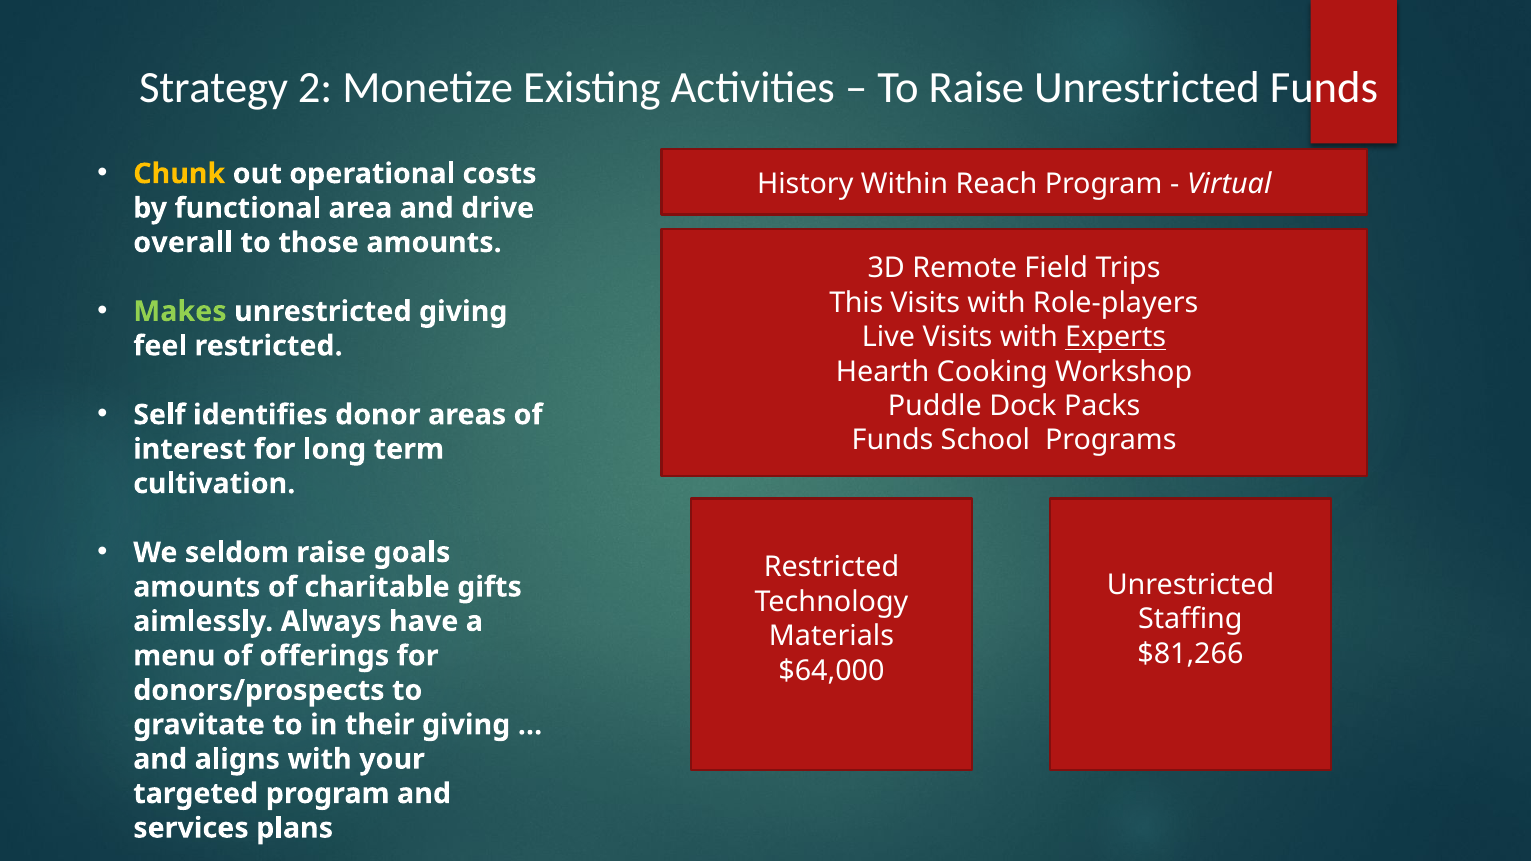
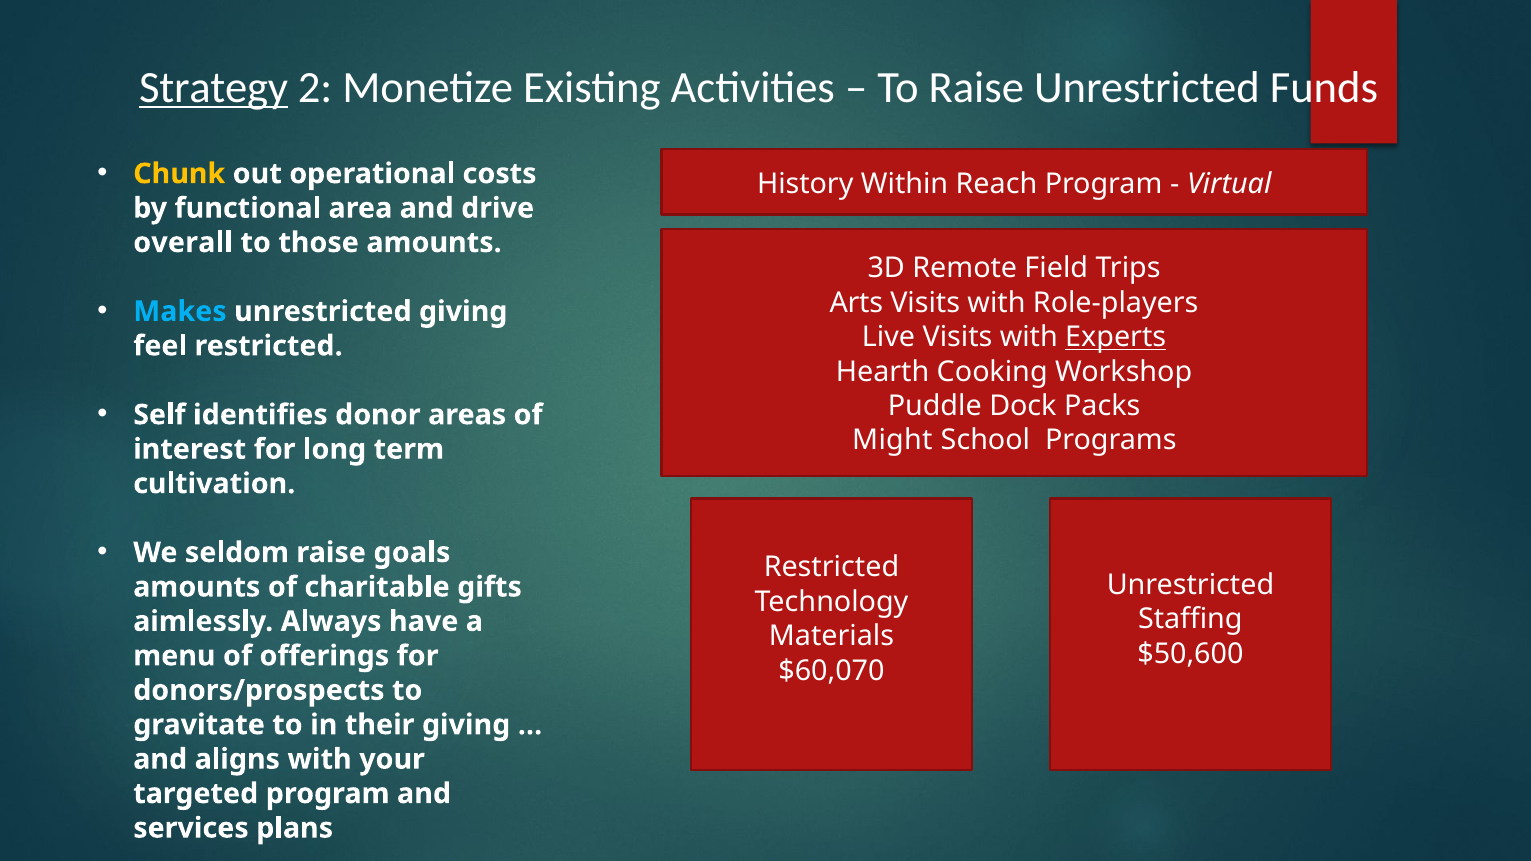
Strategy underline: none -> present (214, 88)
This: This -> Arts (856, 303)
Makes colour: light green -> light blue (180, 312)
Funds: Funds -> Might (892, 441)
$81,266: $81,266 -> $50,600 (1190, 654)
$64,000: $64,000 -> $60,070 (831, 671)
